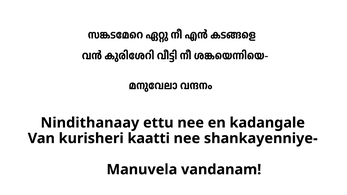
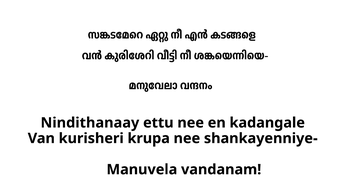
kaatti: kaatti -> krupa (149, 138)
